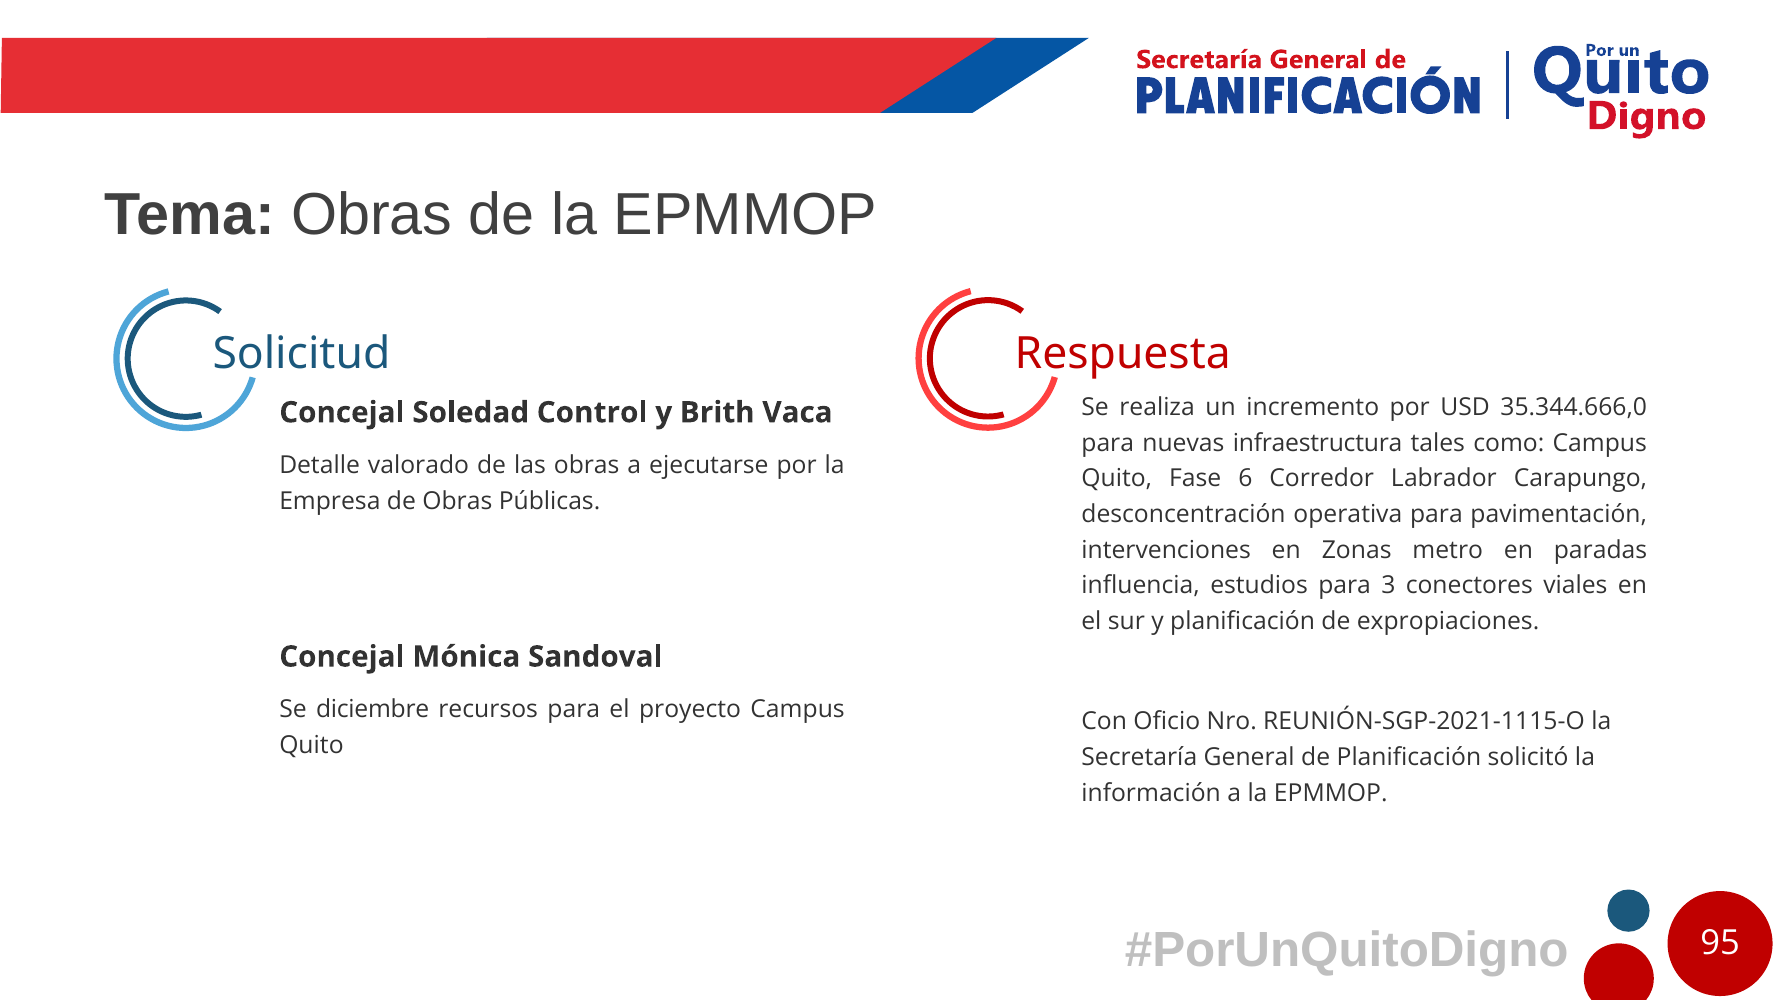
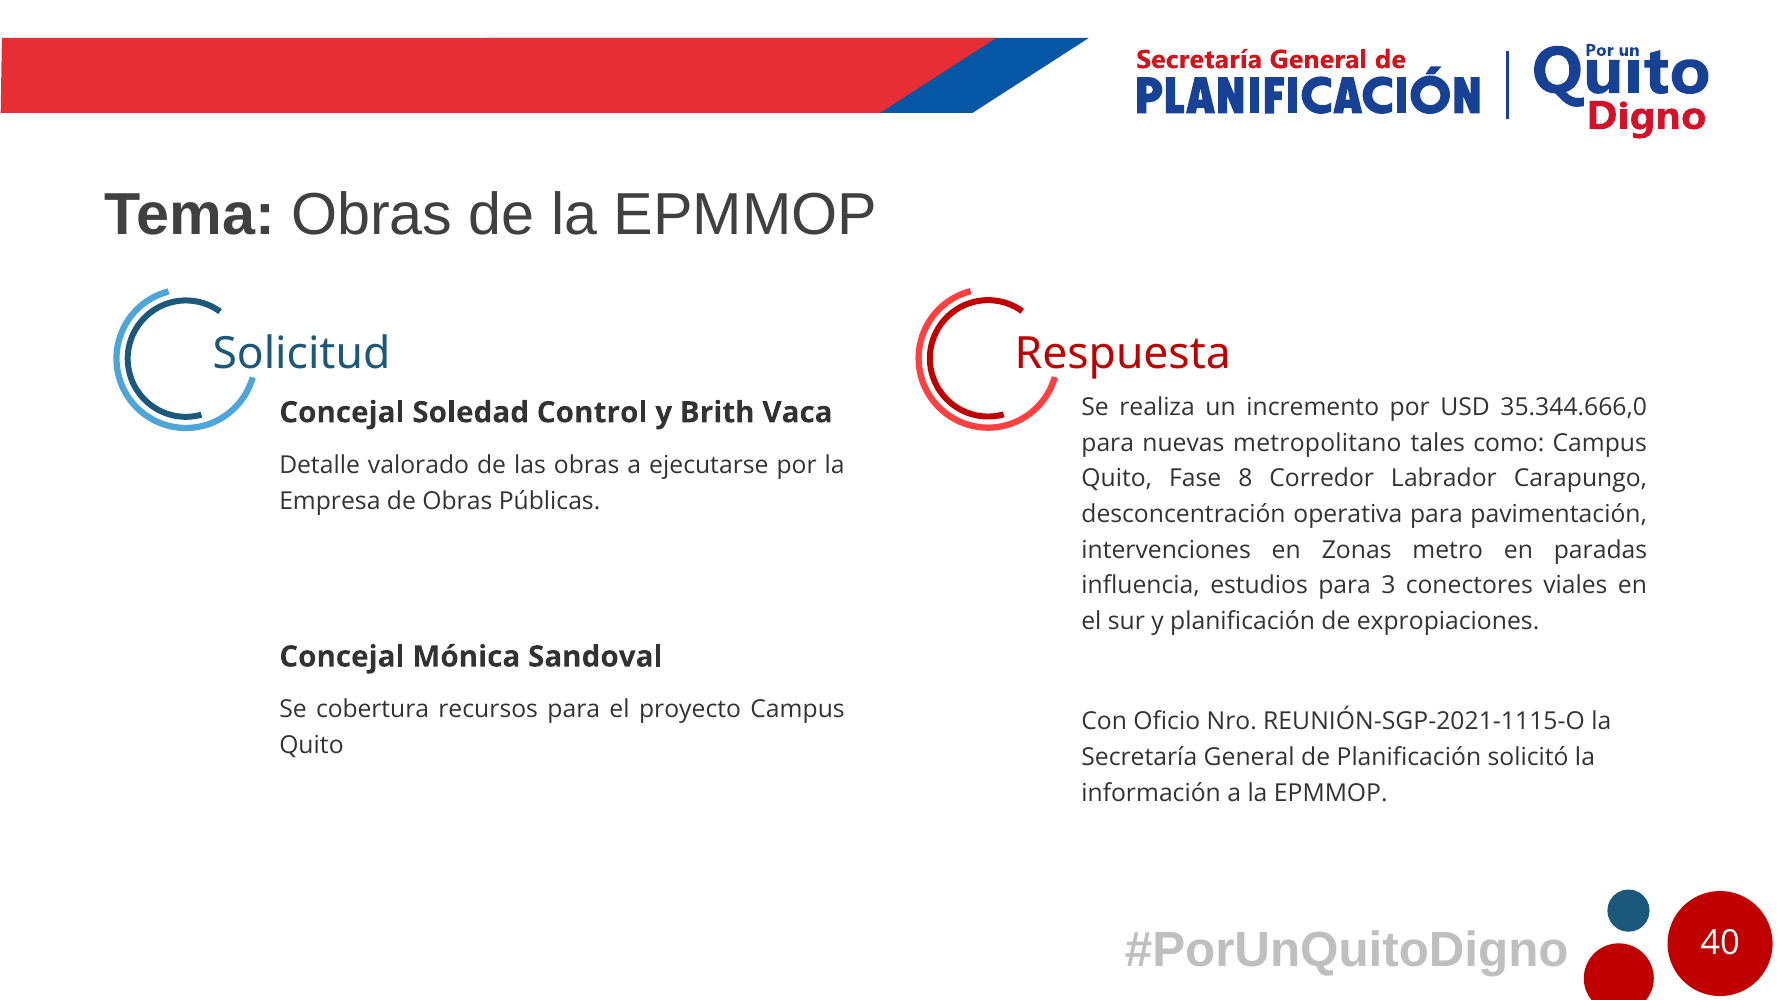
infraestructura: infraestructura -> metropolitano (1317, 443)
6: 6 -> 8 (1245, 479)
diciembre: diciembre -> cobertura (373, 710)
95: 95 -> 40 (1720, 943)
